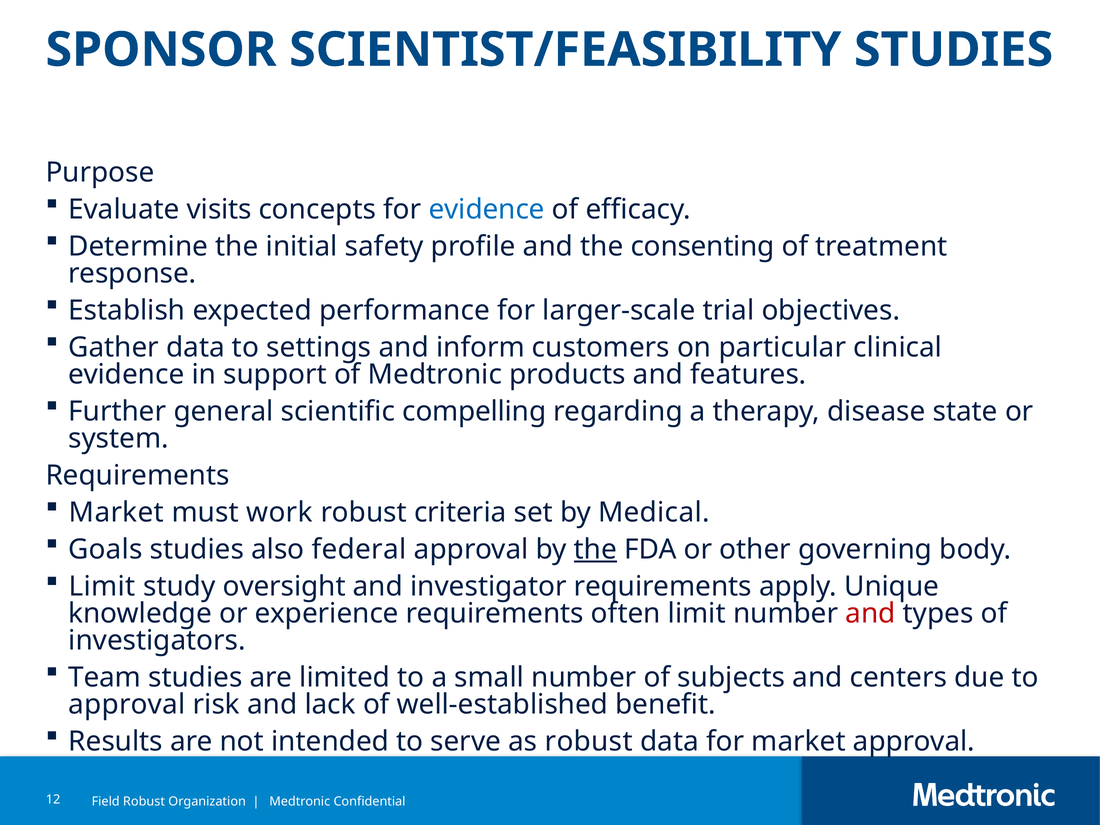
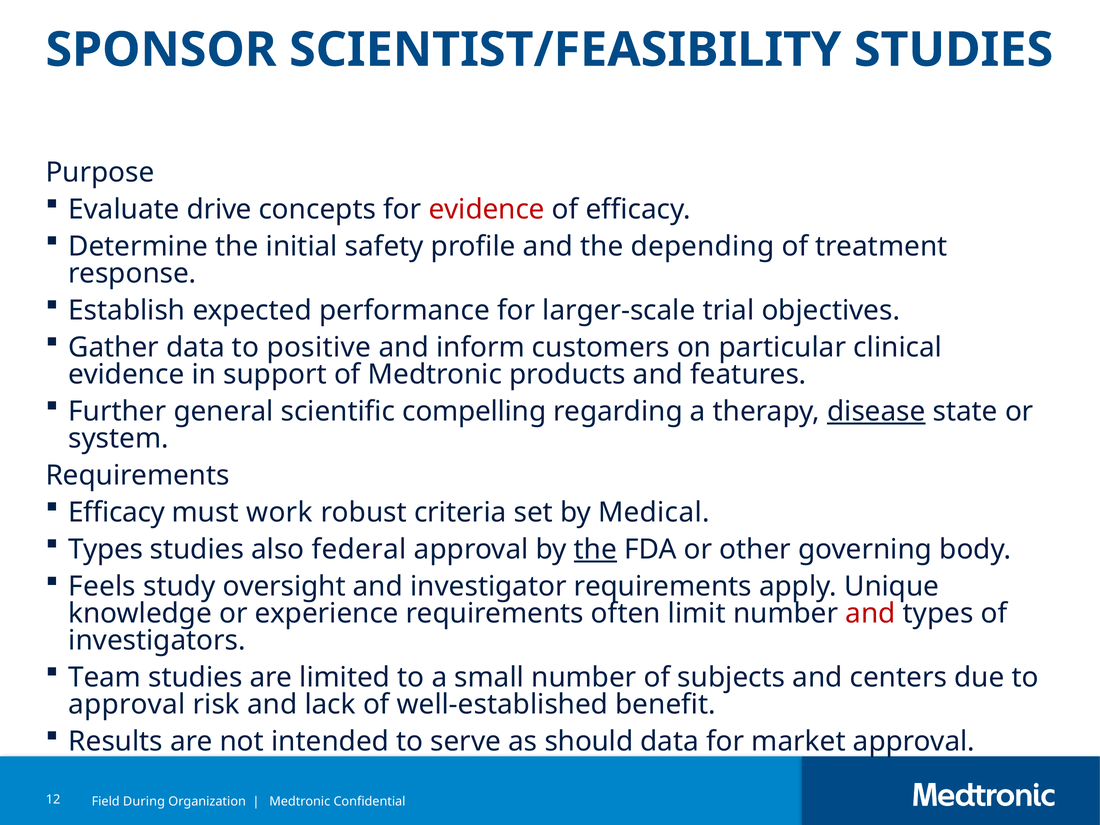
visits: visits -> drive (219, 209)
evidence colour: blue -> red (487, 209)
consenting: consenting -> depending (702, 246)
settings: settings -> positive (319, 348)
disease underline: none -> present (876, 411)
Market: Market -> Efficacy (117, 512)
Goals: Goals -> Types (106, 550)
Limit: Limit -> Feels (102, 587)
as robust: robust -> should (589, 741)
Field Robust: Robust -> During (144, 802)
